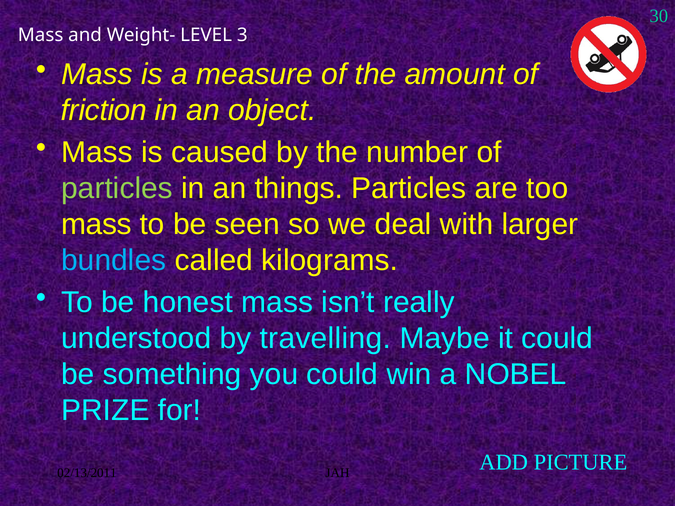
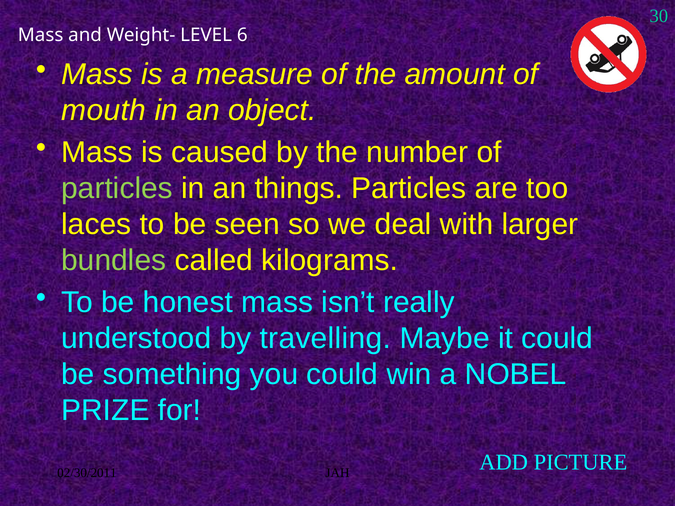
3: 3 -> 6 (242, 35)
friction: friction -> mouth (104, 111)
mass: mass -> laces (96, 225)
bundles colour: light blue -> light green (114, 261)
02/13/2011: 02/13/2011 -> 02/30/2011 (87, 473)
